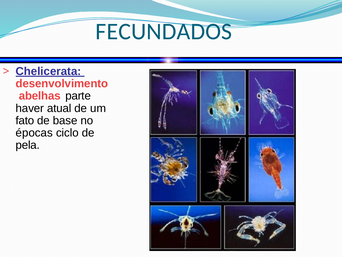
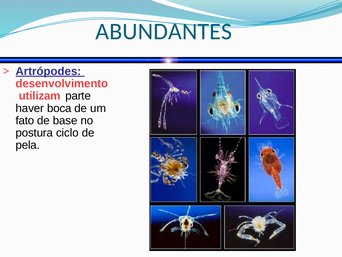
FECUNDADOS: FECUNDADOS -> ABUNDANTES (164, 32)
Chelicerata: Chelicerata -> Artrópodes (48, 71)
abelhas: abelhas -> utilizam (40, 96)
atual: atual -> boca (59, 108)
épocas: épocas -> postura (34, 133)
